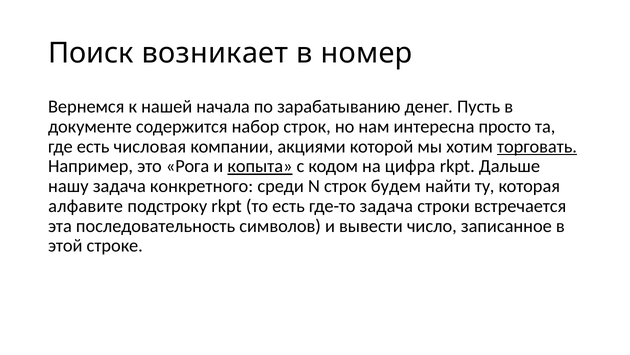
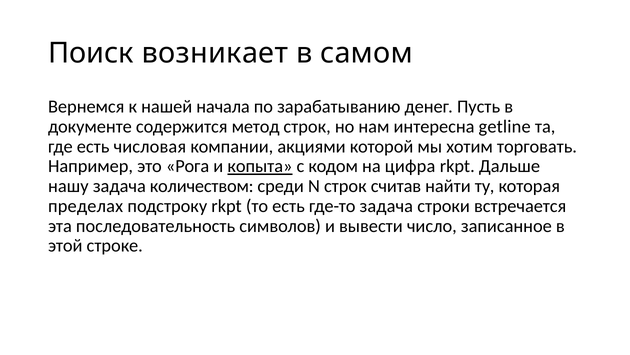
номер: номер -> самом (366, 53)
набор: набор -> метод (256, 126)
просто: просто -> getline (505, 126)
торговать underline: present -> none (537, 146)
конкретного: конкретного -> количеством (202, 186)
будем: будем -> считав (396, 186)
алфавите: алфавите -> пределах (86, 206)
